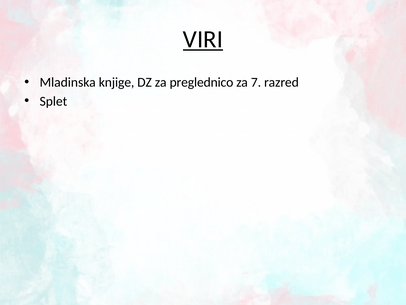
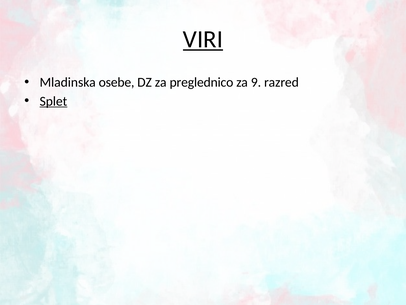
knjige: knjige -> osebe (117, 82)
7: 7 -> 9 (256, 82)
Splet underline: none -> present (53, 101)
